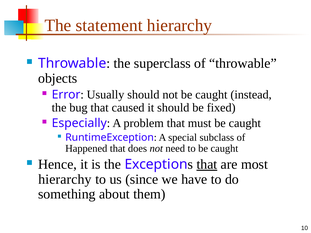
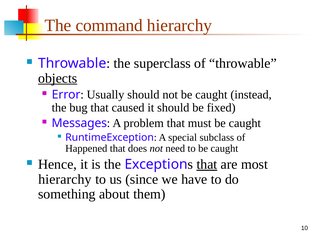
statement: statement -> command (109, 26)
objects underline: none -> present (58, 78)
Especially: Especially -> Messages (79, 123)
